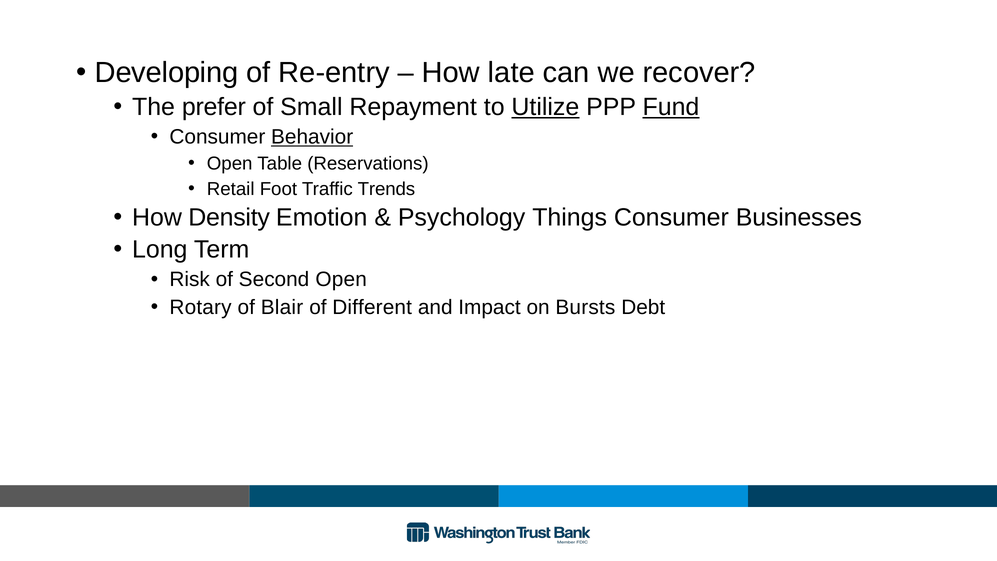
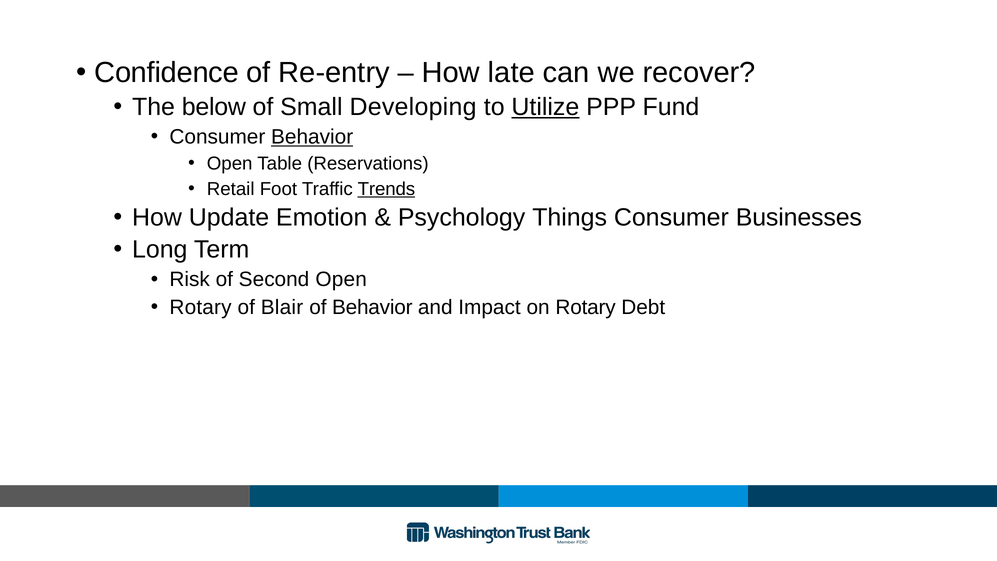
Developing: Developing -> Confidence (167, 73)
prefer: prefer -> below (214, 107)
Repayment: Repayment -> Developing (413, 107)
Fund underline: present -> none (671, 107)
Trends underline: none -> present (386, 189)
Density: Density -> Update (229, 218)
of Different: Different -> Behavior (372, 307)
on Bursts: Bursts -> Rotary (586, 307)
